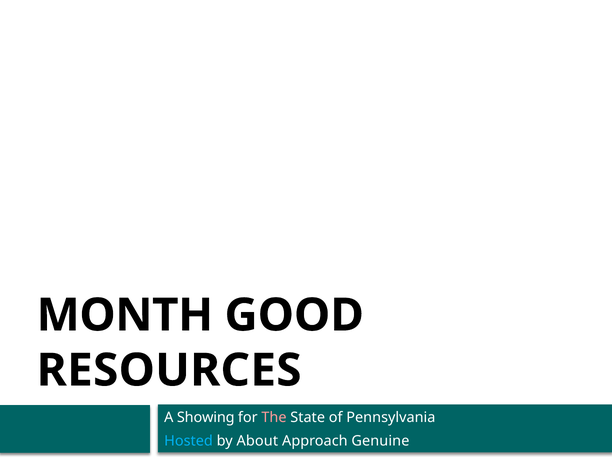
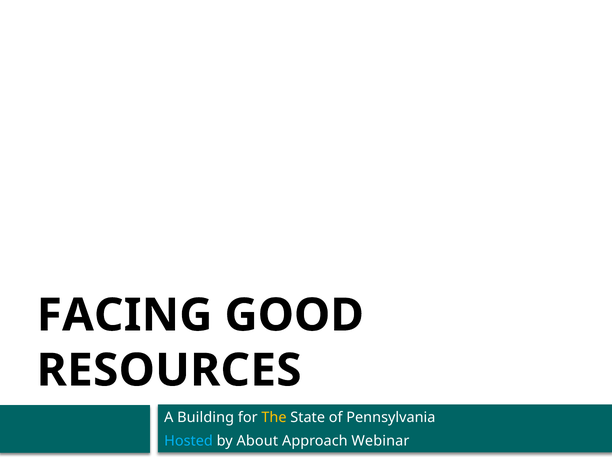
MONTH: MONTH -> FACING (125, 315)
Showing: Showing -> Building (206, 418)
The colour: pink -> yellow (274, 418)
Genuine: Genuine -> Webinar (380, 441)
